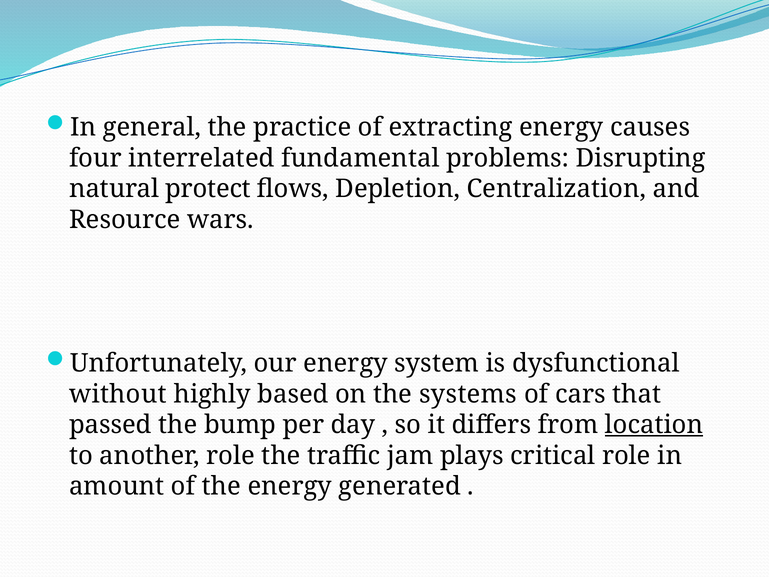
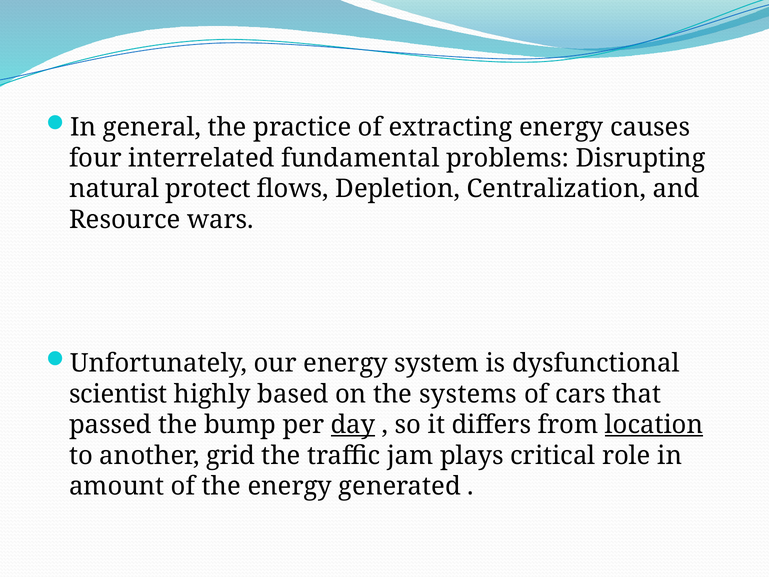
without: without -> scientist (118, 394)
day underline: none -> present (353, 425)
another role: role -> grid (231, 455)
